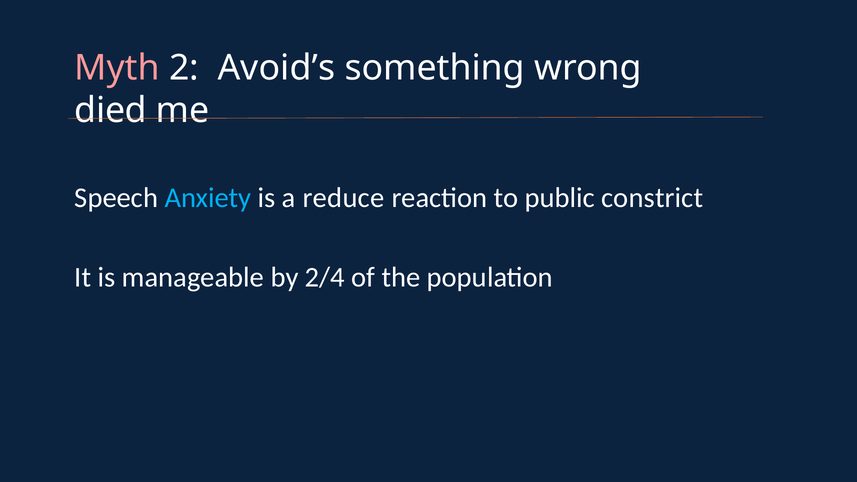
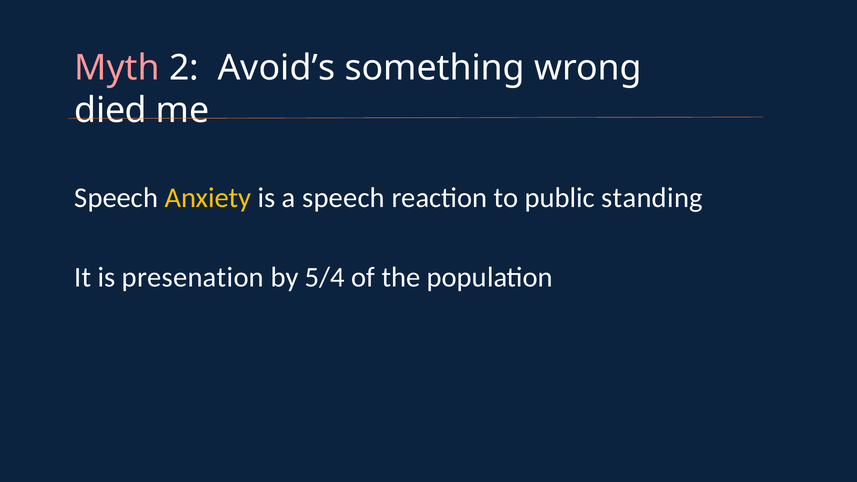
Anxiety colour: light blue -> yellow (208, 198)
a reduce: reduce -> speech (344, 198)
constrict: constrict -> standing (652, 198)
manageable: manageable -> presenation (193, 277)
2/4: 2/4 -> 5/4 (325, 277)
